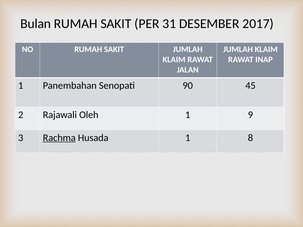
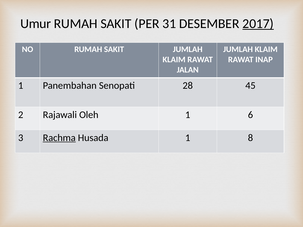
Bulan: Bulan -> Umur (36, 24)
2017 underline: none -> present (258, 24)
90: 90 -> 28 (188, 86)
9: 9 -> 6 (250, 115)
